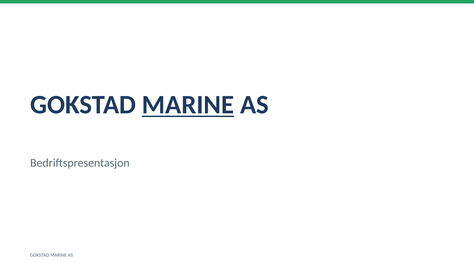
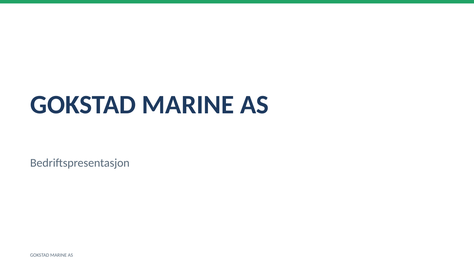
MARINE underline: present -> none (188, 105)
